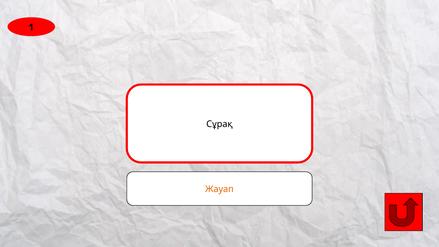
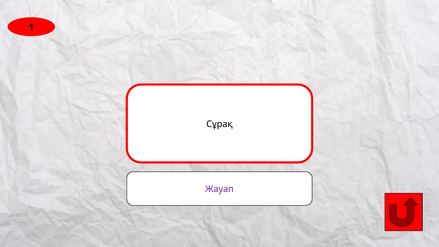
Жауап colour: orange -> purple (219, 189)
